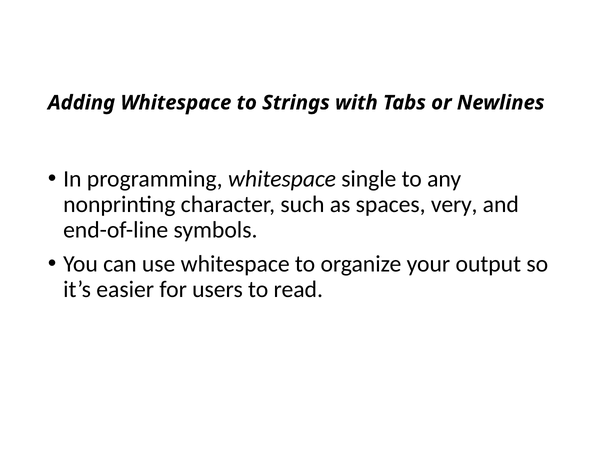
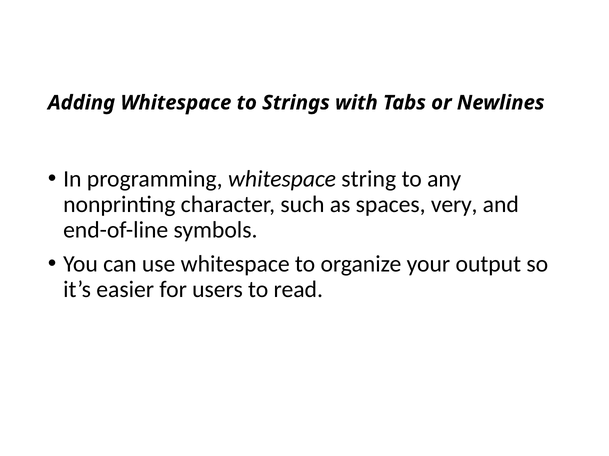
single: single -> string (369, 179)
